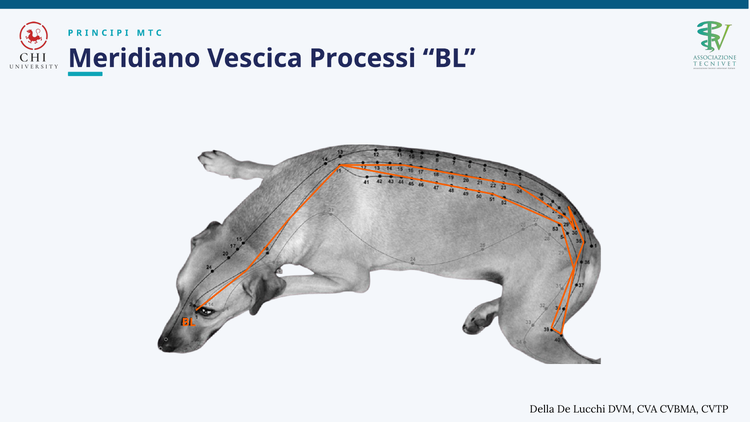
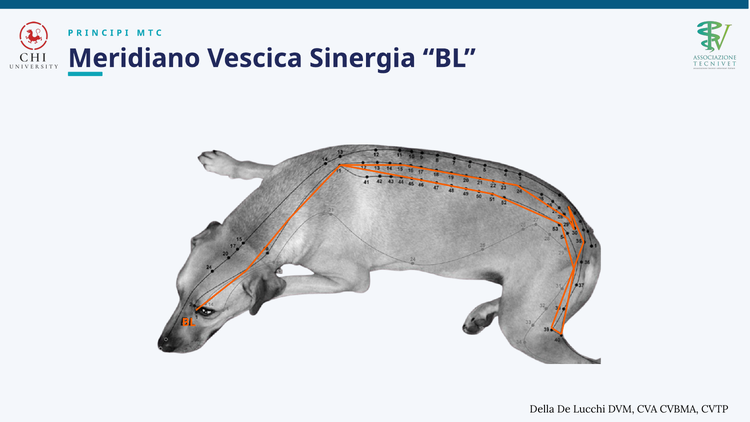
Processi: Processi -> Sinergia (363, 58)
